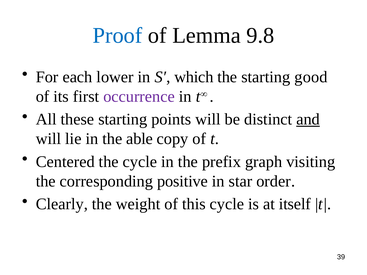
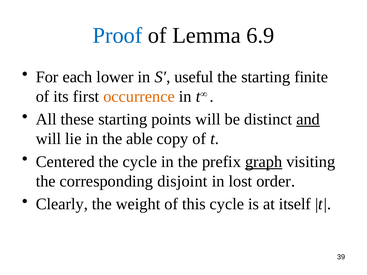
9.8: 9.8 -> 6.9 (260, 36)
which: which -> useful (194, 77)
good: good -> finite (311, 77)
occurrence colour: purple -> orange (139, 97)
graph underline: none -> present (264, 162)
positive: positive -> disjoint (182, 181)
star: star -> lost (240, 181)
